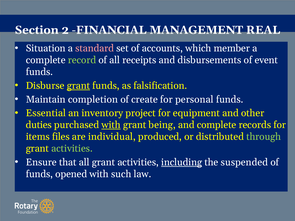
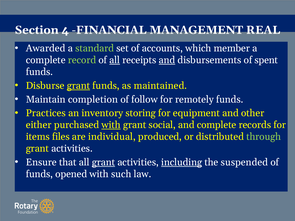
2: 2 -> 4 (65, 30)
Situation: Situation -> Awarded (46, 48)
standard colour: pink -> light green (95, 48)
all underline: none -> present (115, 60)
and underline: none -> present (167, 60)
event: event -> spent (266, 60)
falsification: falsification -> maintained (160, 86)
create: create -> follow (145, 100)
personal: personal -> remotely (194, 100)
Essential: Essential -> Practices (46, 113)
project: project -> storing (141, 113)
duties: duties -> either (39, 125)
being: being -> social (162, 125)
activities colour: light green -> white (72, 149)
grant underline: none -> present (103, 162)
